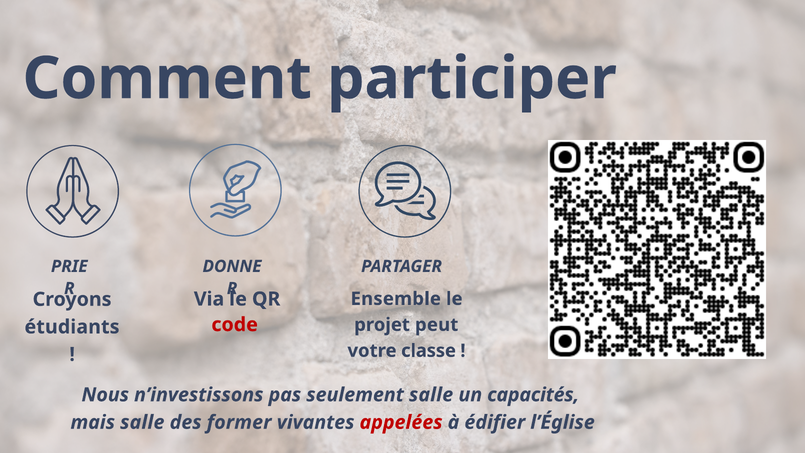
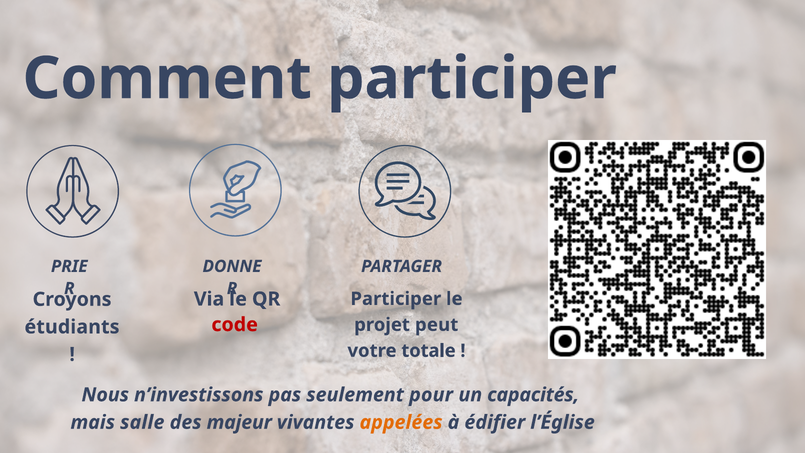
Ensemble: Ensemble -> Participer (396, 299)
classe: classe -> totale (429, 351)
seulement salle: salle -> pour (431, 395)
former: former -> majeur (239, 422)
appelées colour: red -> orange (401, 422)
